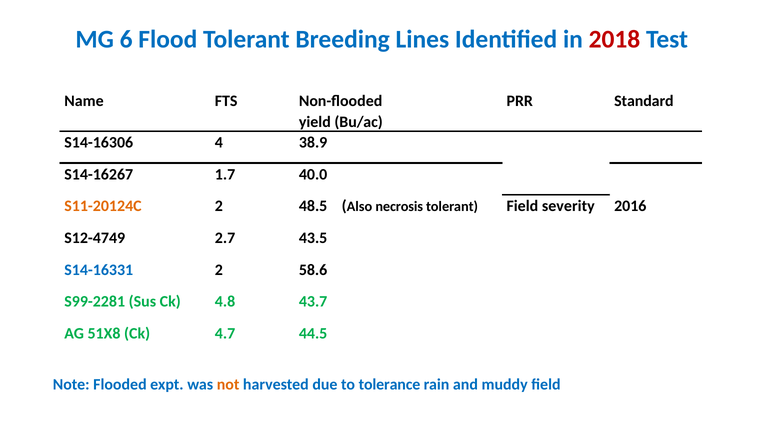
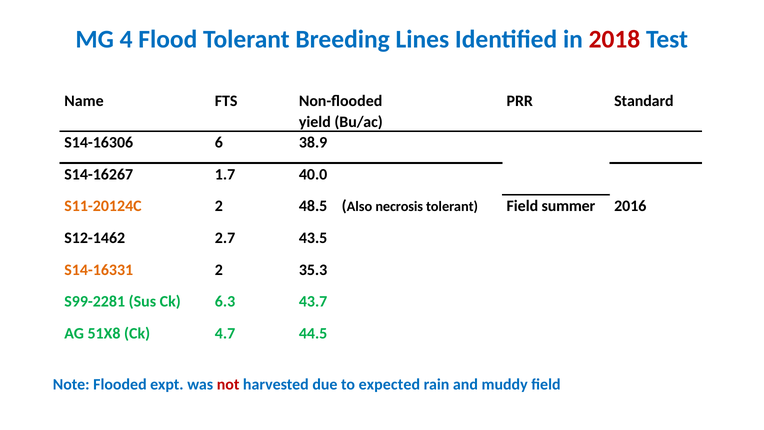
6: 6 -> 4 (126, 39)
4: 4 -> 6 (219, 142)
severity: severity -> summer (568, 206)
S12-4749: S12-4749 -> S12-1462 (95, 238)
S14-16331 colour: blue -> orange (99, 270)
58.6: 58.6 -> 35.3 (313, 270)
4.8: 4.8 -> 6.3 (225, 302)
not colour: orange -> red (228, 384)
tolerance: tolerance -> expected (389, 384)
